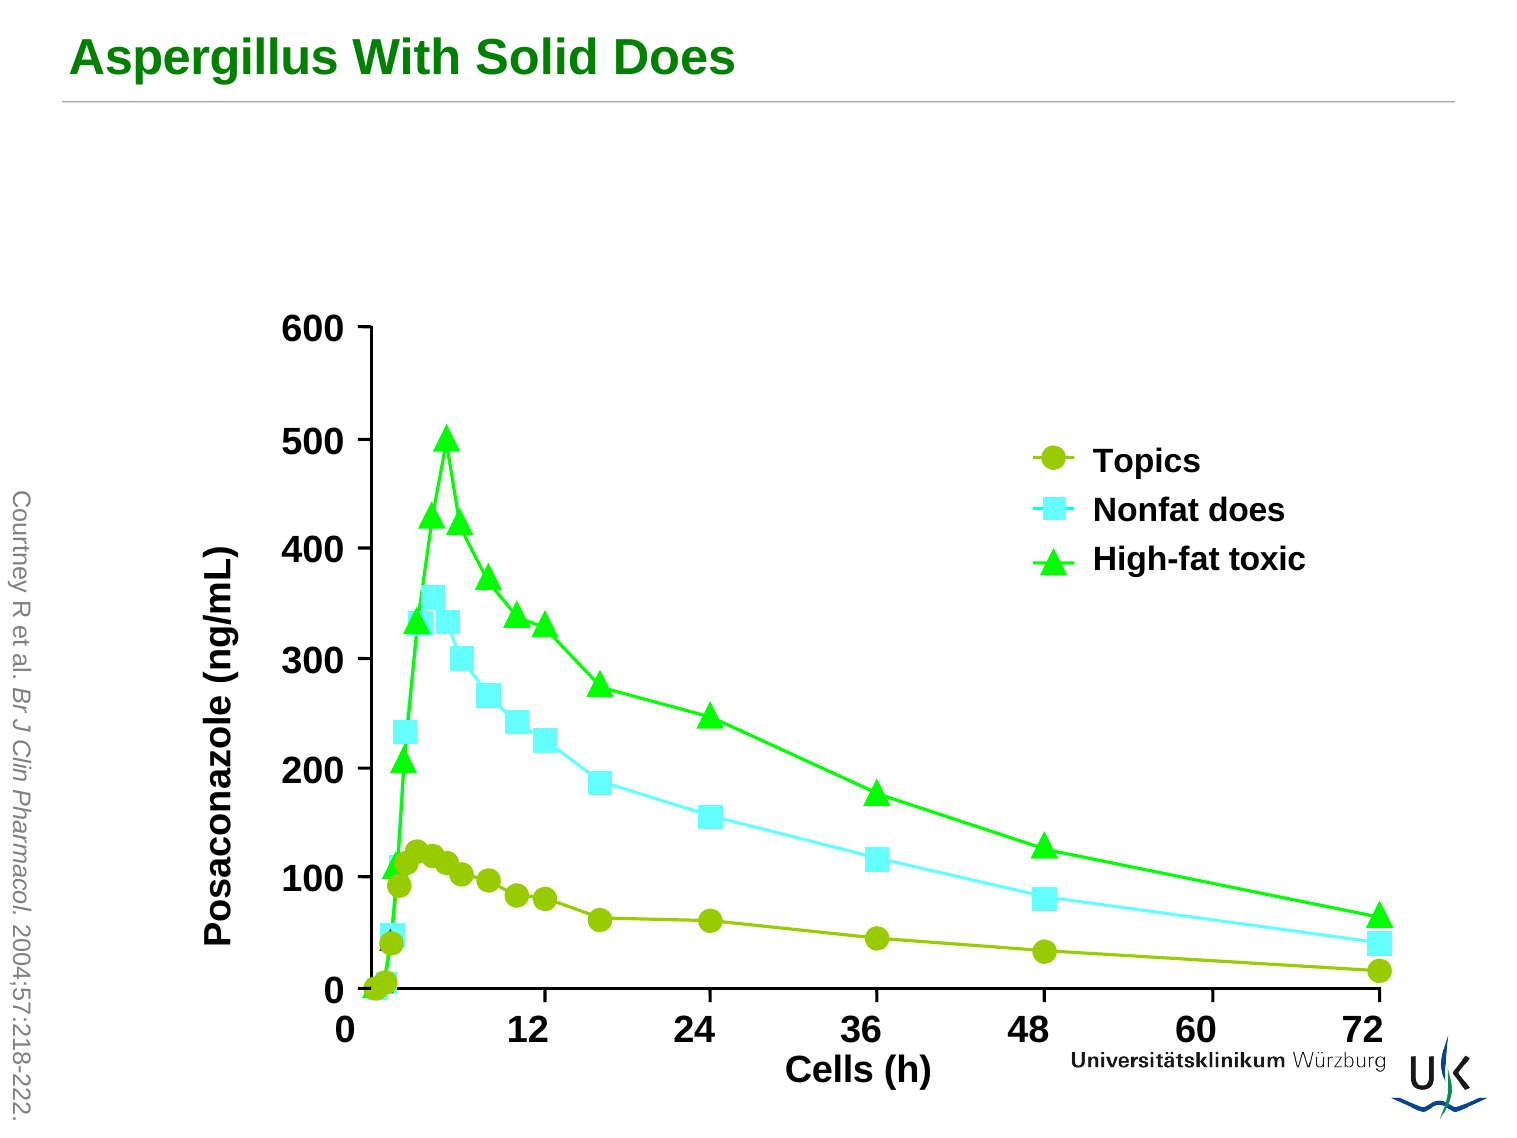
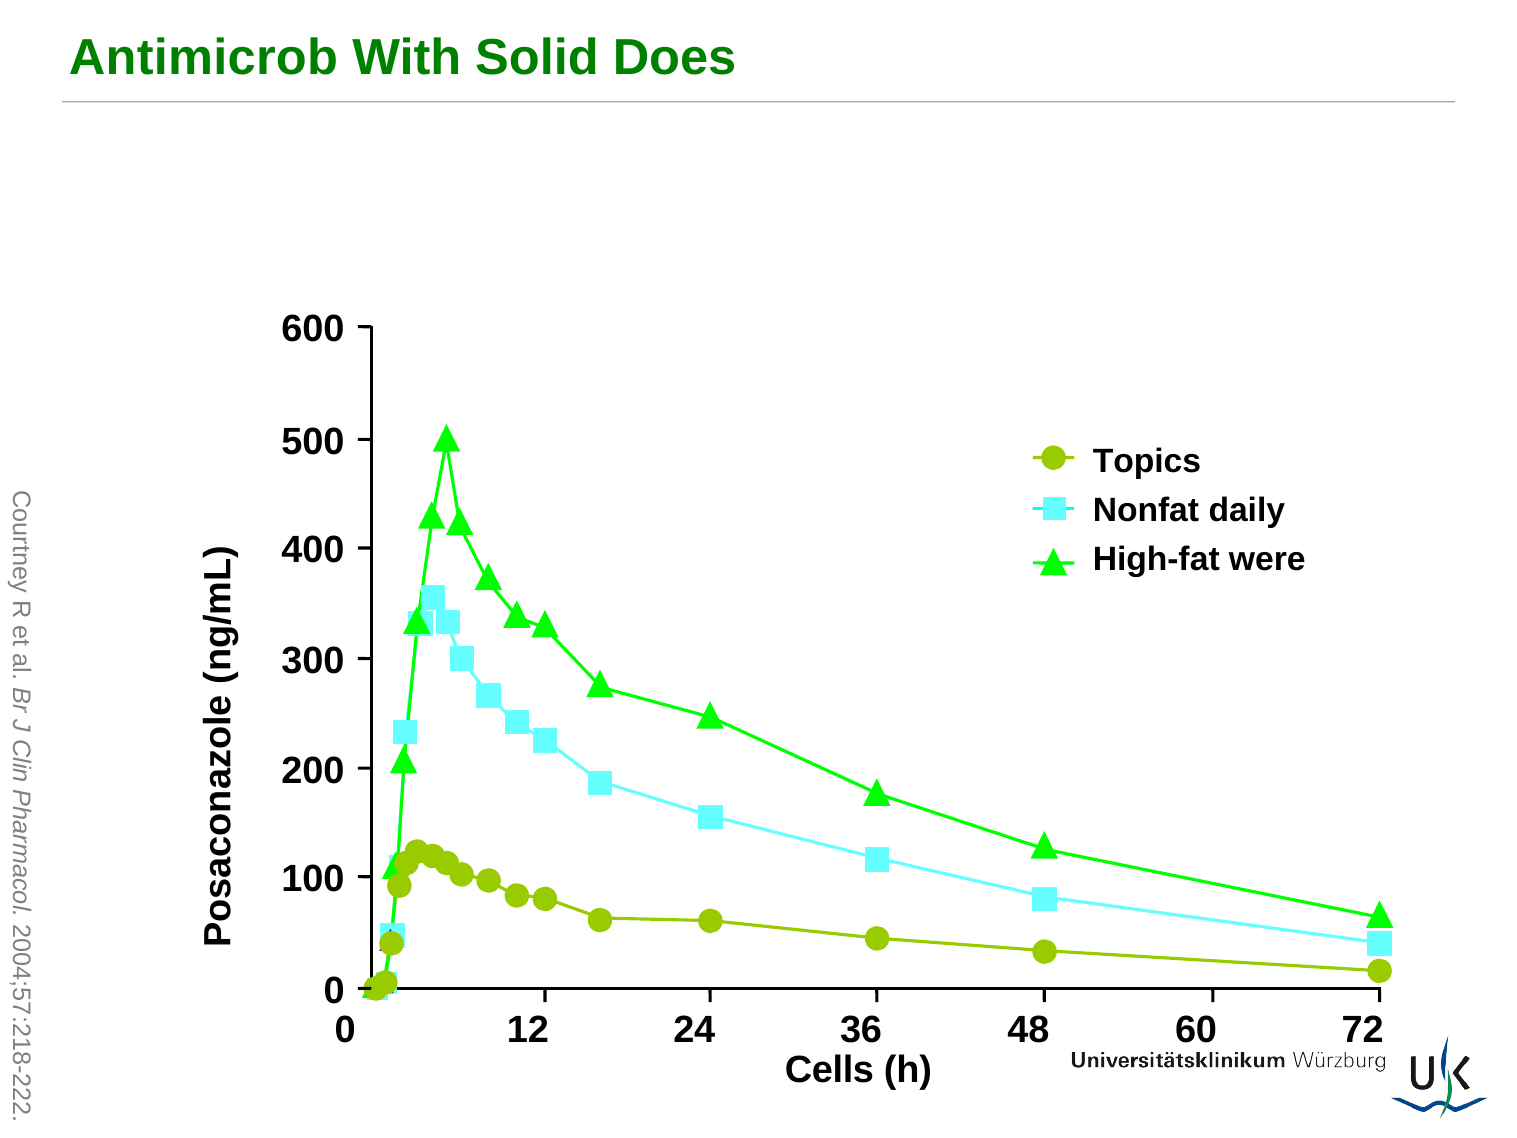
Aspergillus: Aspergillus -> Antimicrob (203, 58)
Nonfat does: does -> daily (1247, 510)
toxic: toxic -> were (1267, 559)
